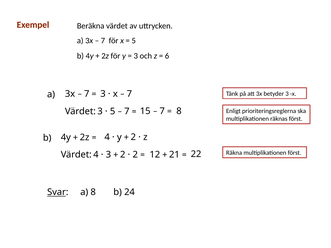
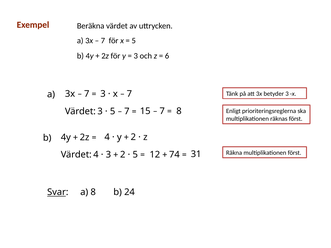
21: 21 -> 74 (174, 155)
22: 22 -> 31 (196, 154)
2: 2 -> 5 (135, 155)
